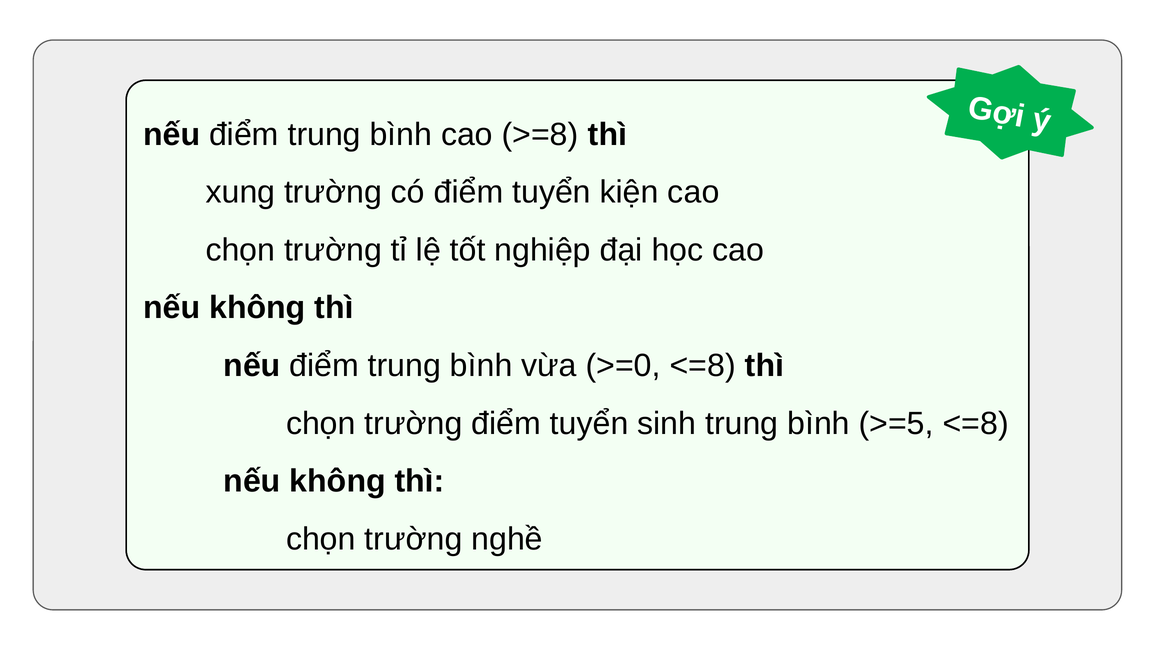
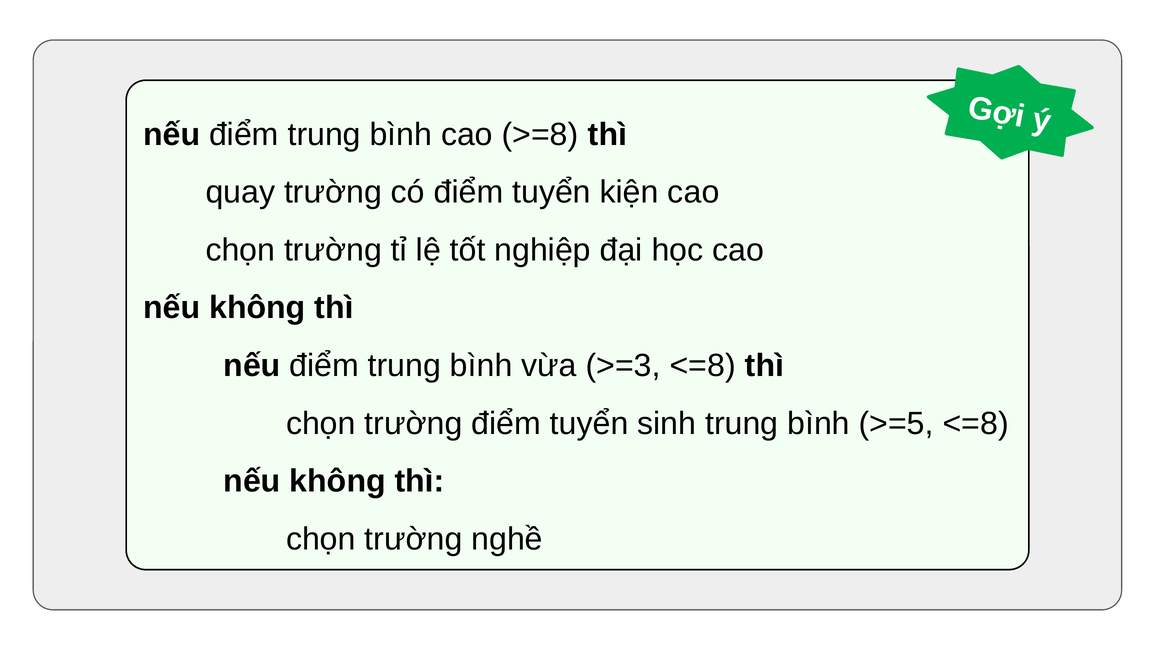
xung: xung -> quay (240, 192)
>=0: >=0 -> >=3 (623, 366)
